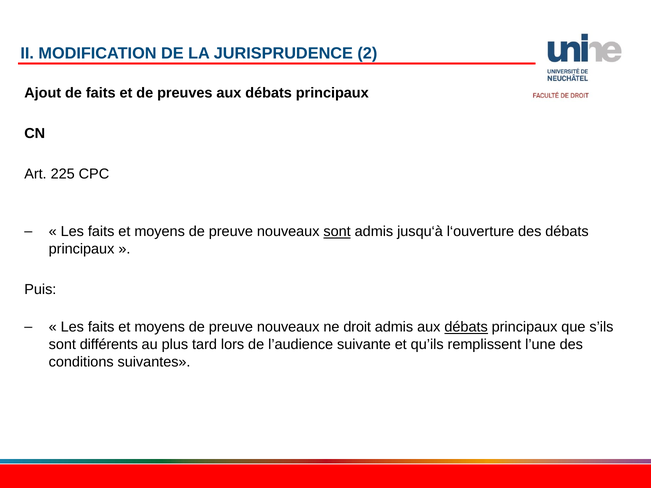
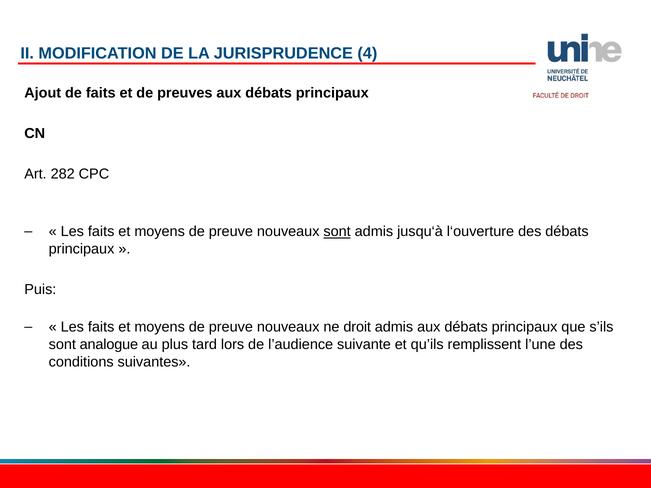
2: 2 -> 4 (367, 53)
225: 225 -> 282 (63, 174)
débats underline: present -> none (466, 327)
différents: différents -> analogue (109, 345)
